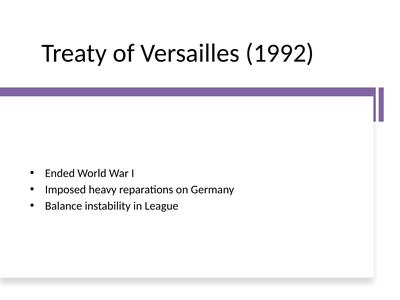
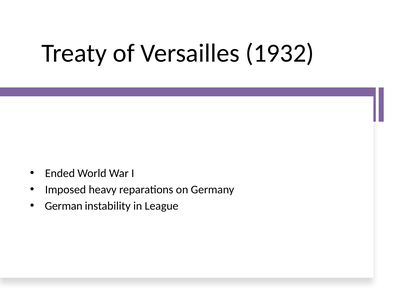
1992: 1992 -> 1932 (280, 53)
Balance: Balance -> German (64, 206)
